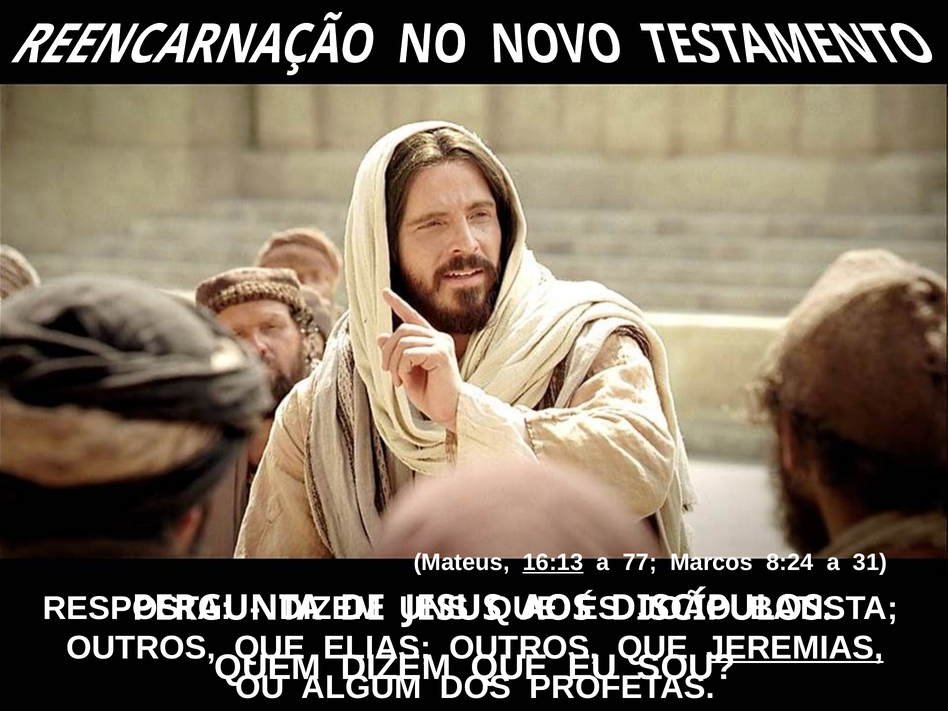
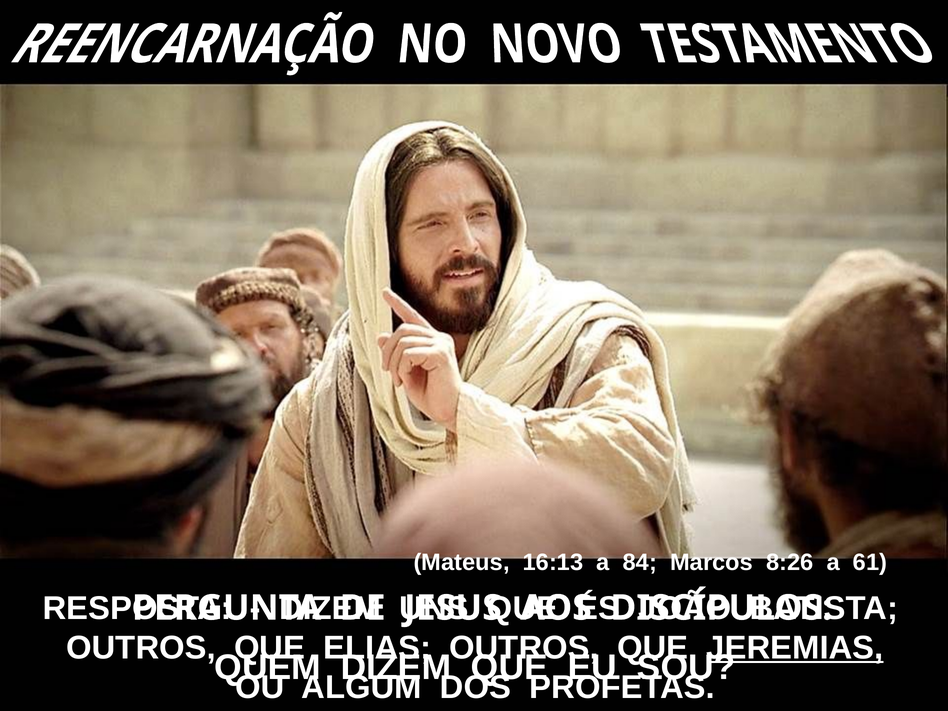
16:13 underline: present -> none (553, 563)
77: 77 -> 84 (640, 563)
8:24: 8:24 -> 8:26 (790, 563)
31: 31 -> 61 (870, 563)
